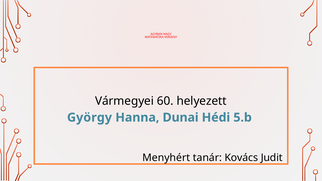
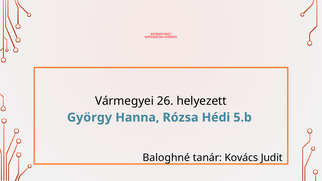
60: 60 -> 26 (165, 101)
Dunai: Dunai -> Rózsa (181, 118)
Menyhért: Menyhért -> Baloghné (166, 158)
